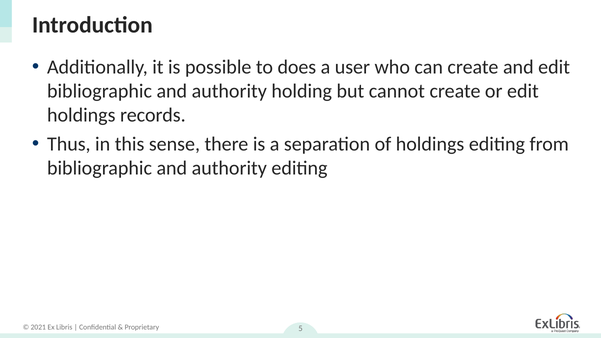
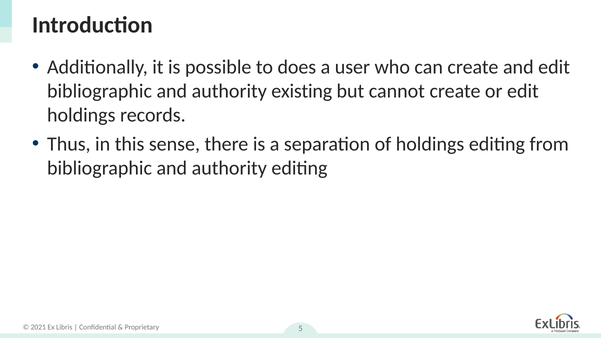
holding: holding -> existing (302, 91)
